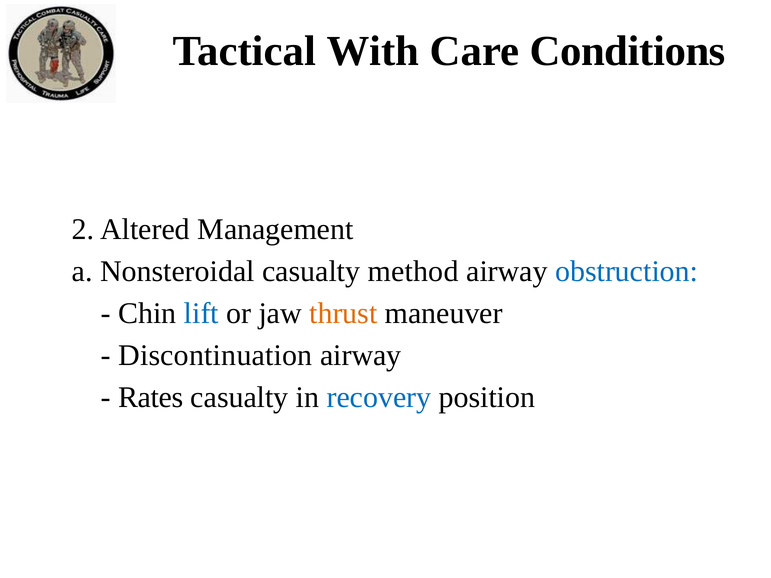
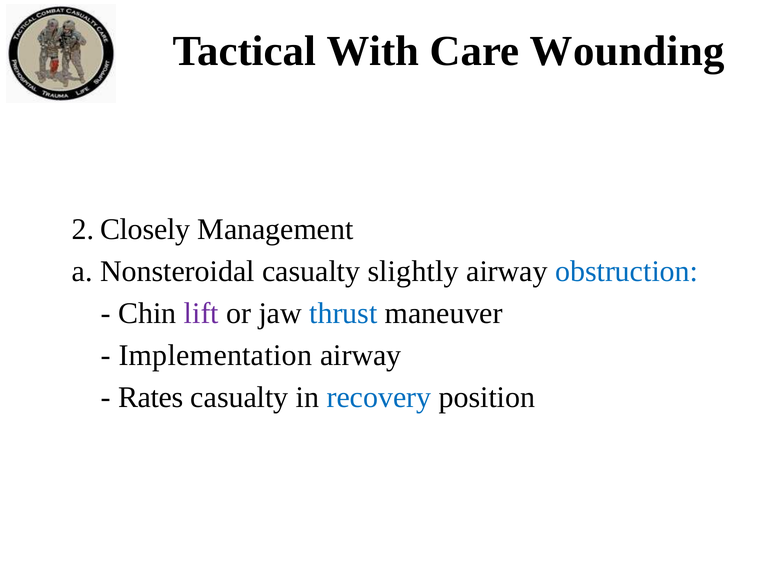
Conditions: Conditions -> Wounding (627, 51)
Altered: Altered -> Closely (145, 230)
method: method -> slightly (413, 272)
lift colour: blue -> purple (201, 314)
thrust colour: orange -> blue (343, 314)
Discontinuation: Discontinuation -> Implementation (215, 356)
